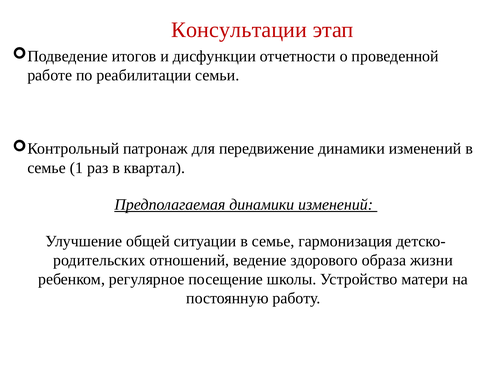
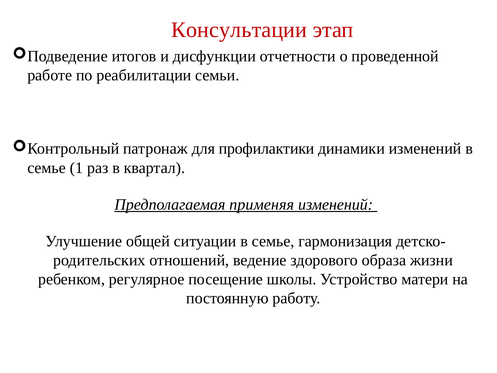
передвижение: передвижение -> профилактики (267, 149)
Предполагаемая динамики: динамики -> применяя (262, 204)
